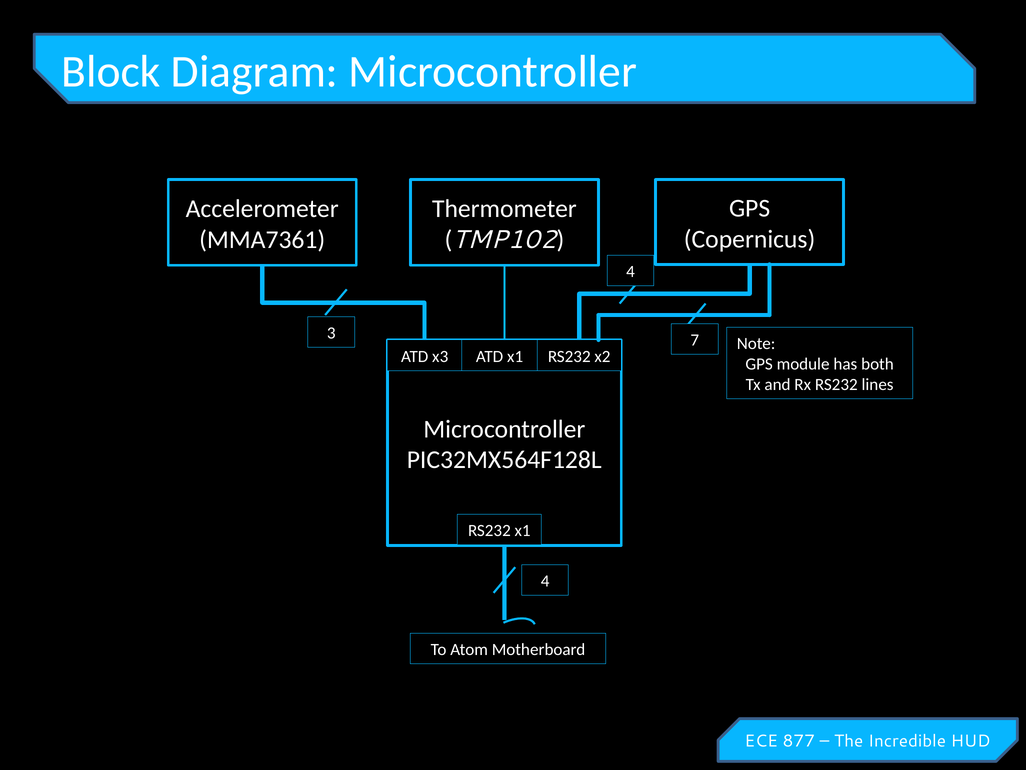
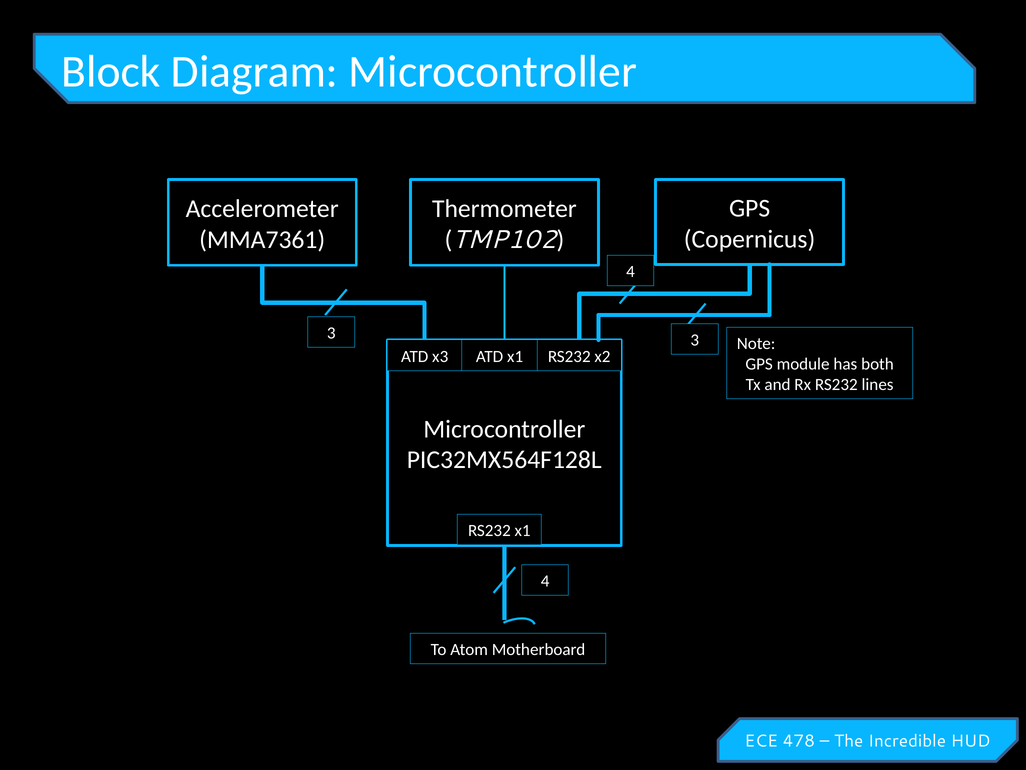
3 7: 7 -> 3 (695, 340)
877: 877 -> 478 (799, 741)
